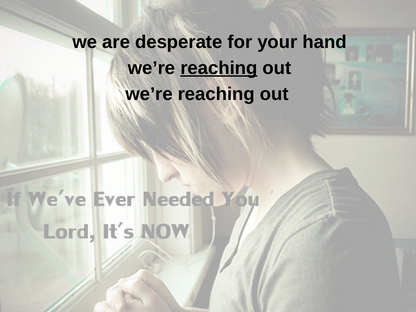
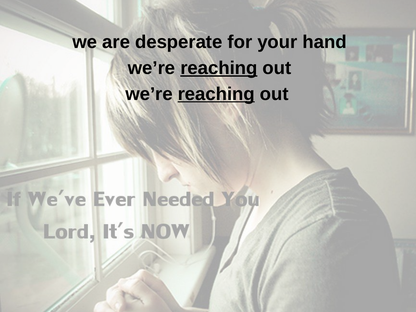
reaching underline: none -> present (216, 94)
